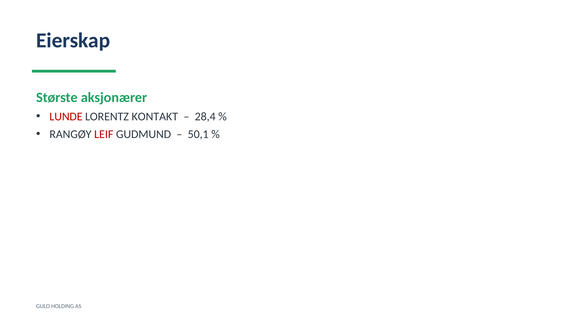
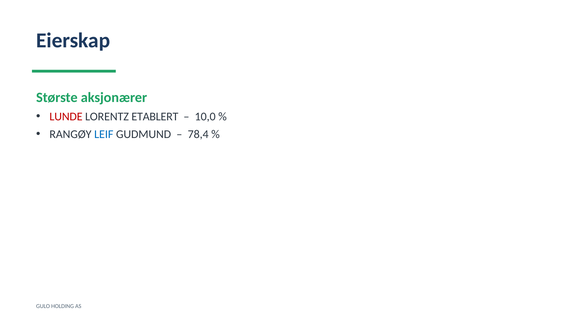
KONTAKT: KONTAKT -> ETABLERT (155, 117)
28,4: 28,4 -> 10,0 (205, 117)
LEIF colour: red -> blue (104, 135)
50,1: 50,1 -> 78,4 (198, 135)
